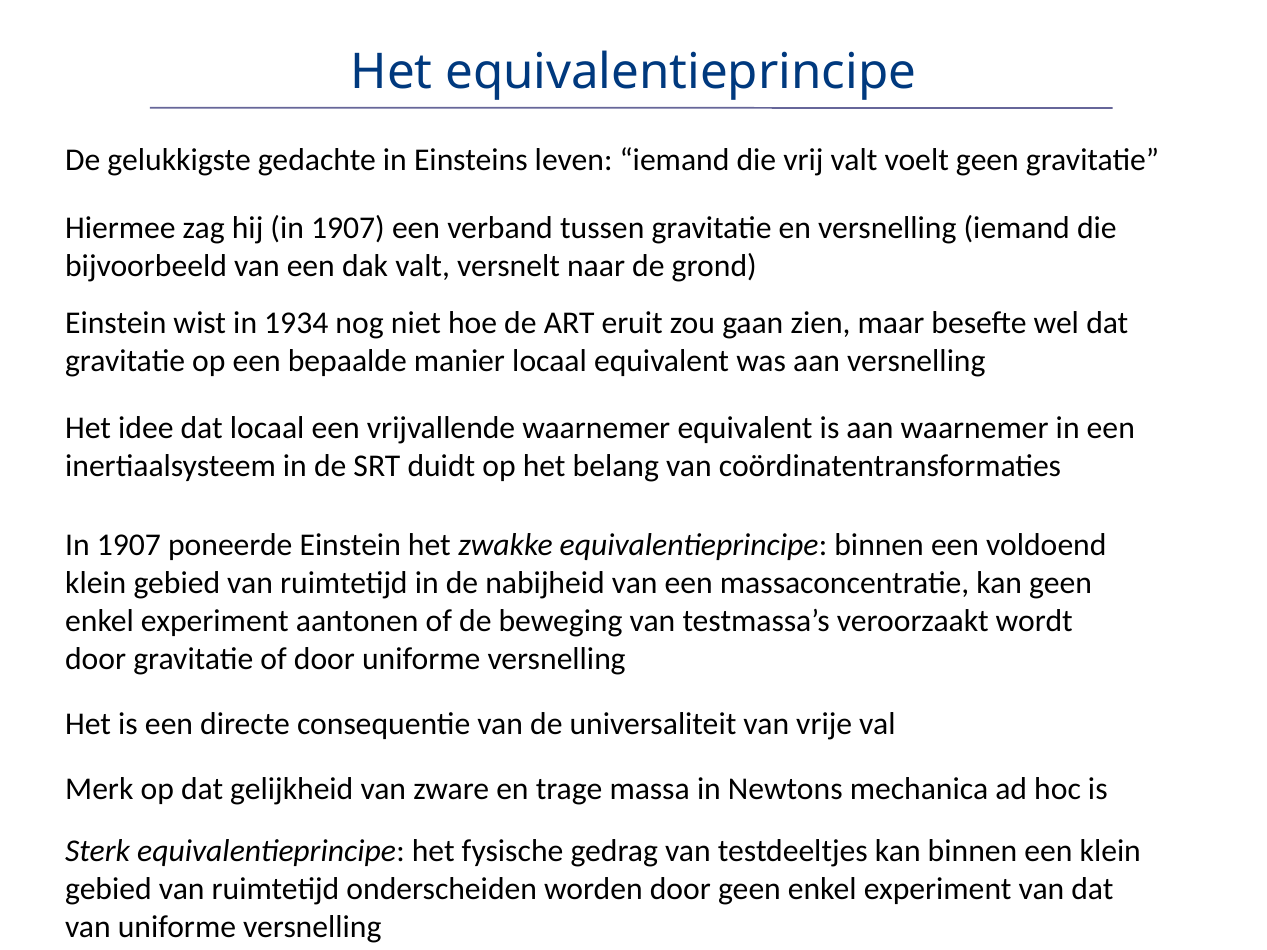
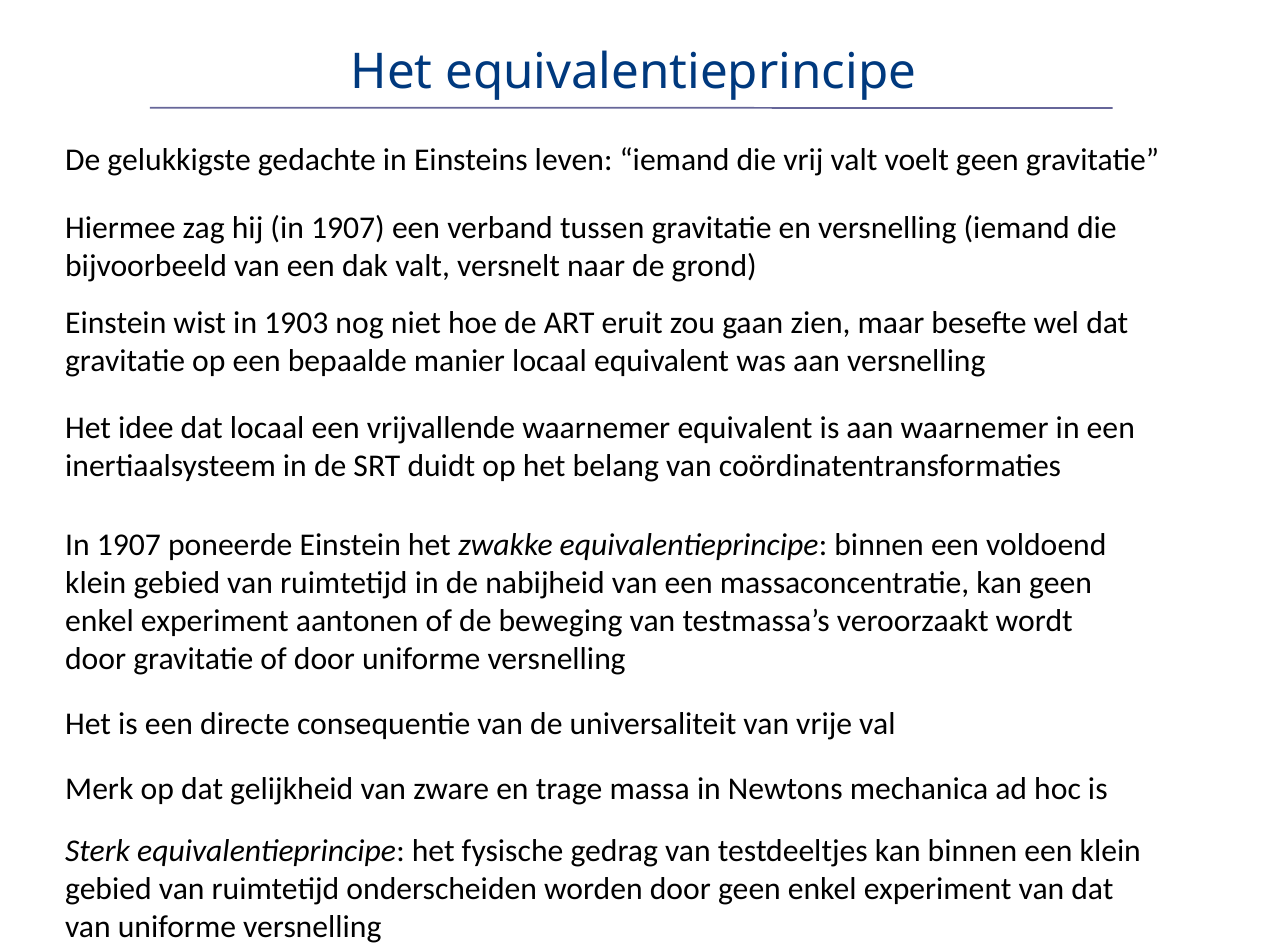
1934: 1934 -> 1903 (296, 323)
